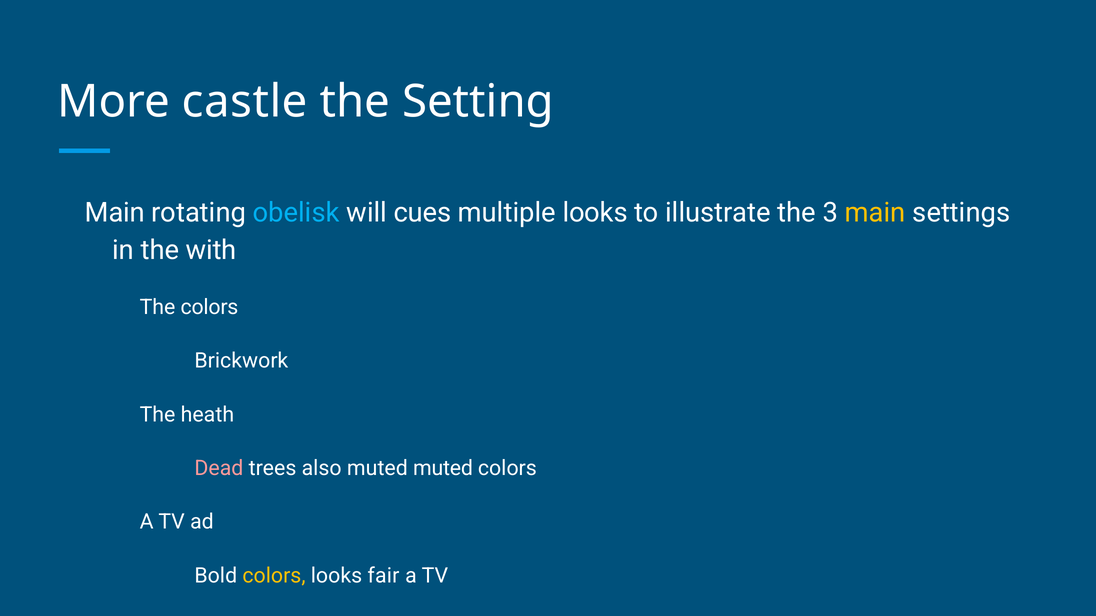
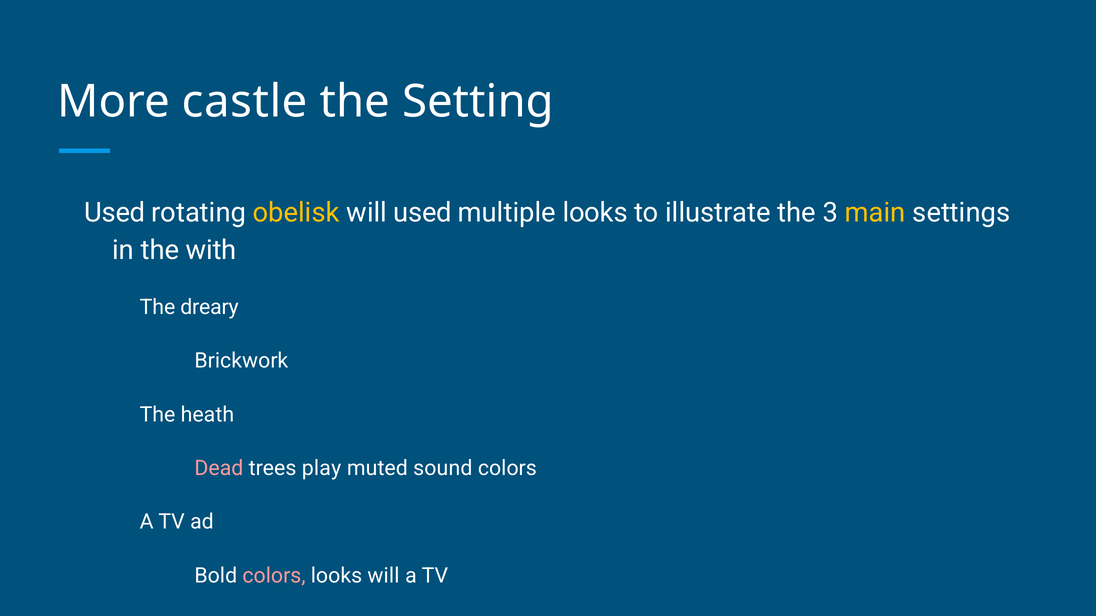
Main: Main -> Used (115, 213)
obelisk colour: light blue -> yellow (296, 213)
will cues: cues -> used (422, 213)
The colors: colors -> dreary (209, 308)
also: also -> play (322, 469)
muted muted: muted -> sound (443, 469)
colors colour: yellow -> pink (274, 576)
looks fair: fair -> will (383, 576)
